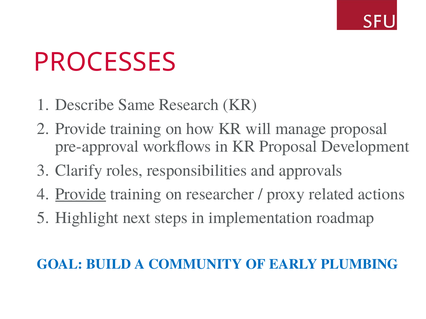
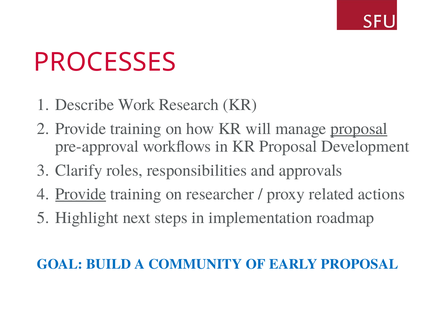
Same: Same -> Work (137, 105)
proposal underline: none -> present (359, 129)
EARLY PLUMBING: PLUMBING -> PROPOSAL (360, 265)
